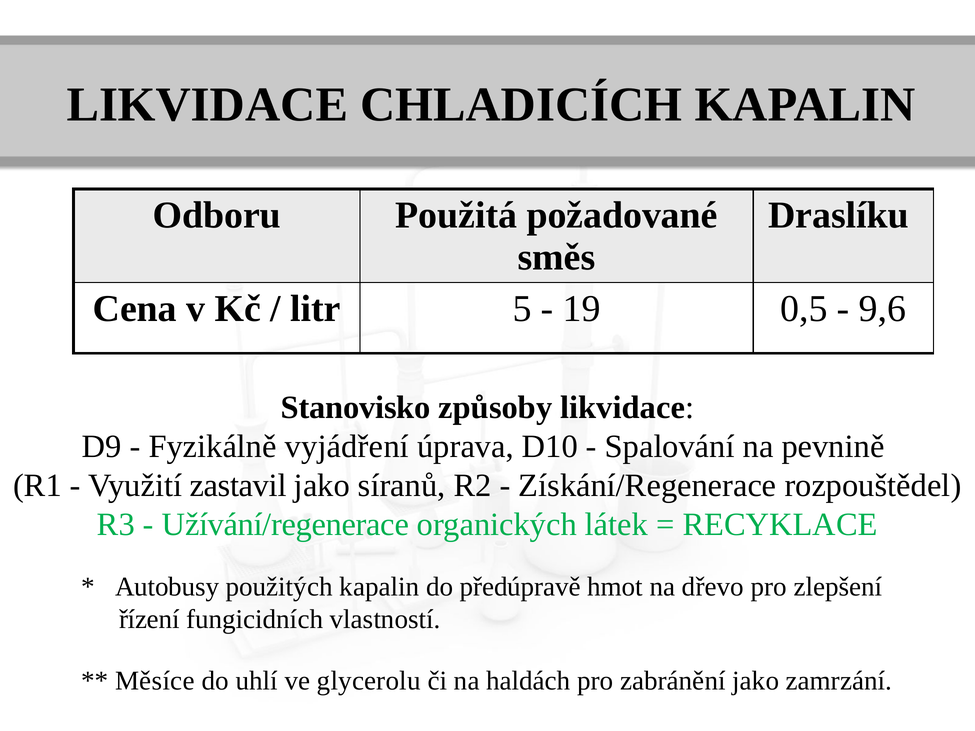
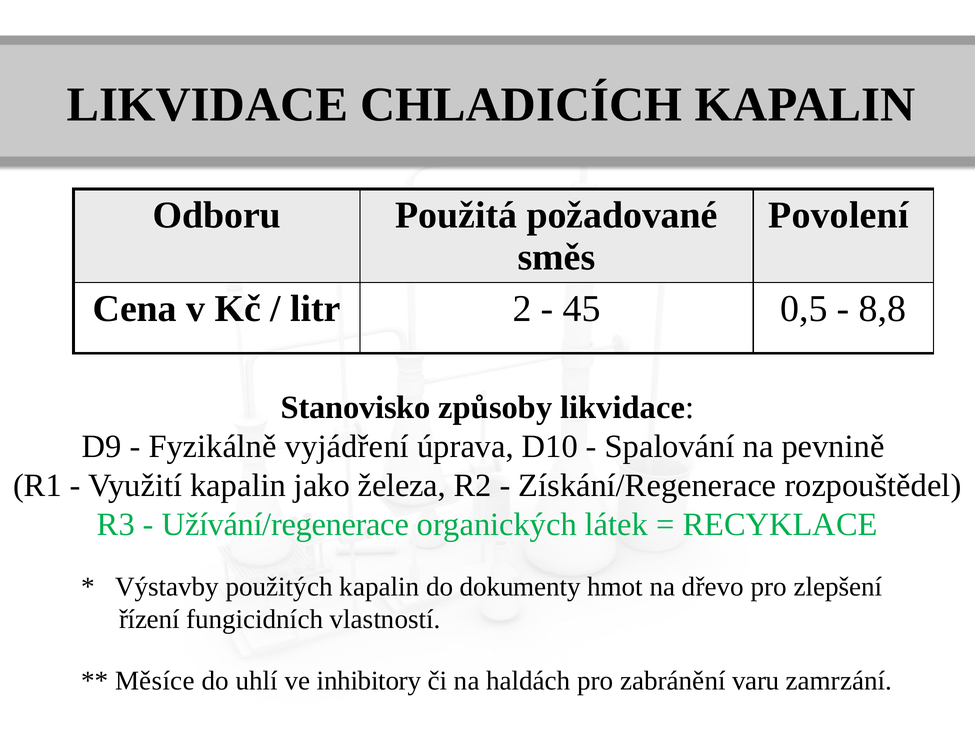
Draslíku: Draslíku -> Povolení (838, 215)
5: 5 -> 2 (522, 309)
19: 19 -> 45 (582, 309)
9,6: 9,6 -> 8,8 (883, 309)
Využití zastavil: zastavil -> kapalin (238, 486)
síranů: síranů -> železa (402, 486)
Autobusy: Autobusy -> Výstavby (167, 587)
předúpravě: předúpravě -> dokumenty (520, 587)
glycerolu: glycerolu -> inhibitory (369, 681)
zabránění jako: jako -> varu (756, 681)
